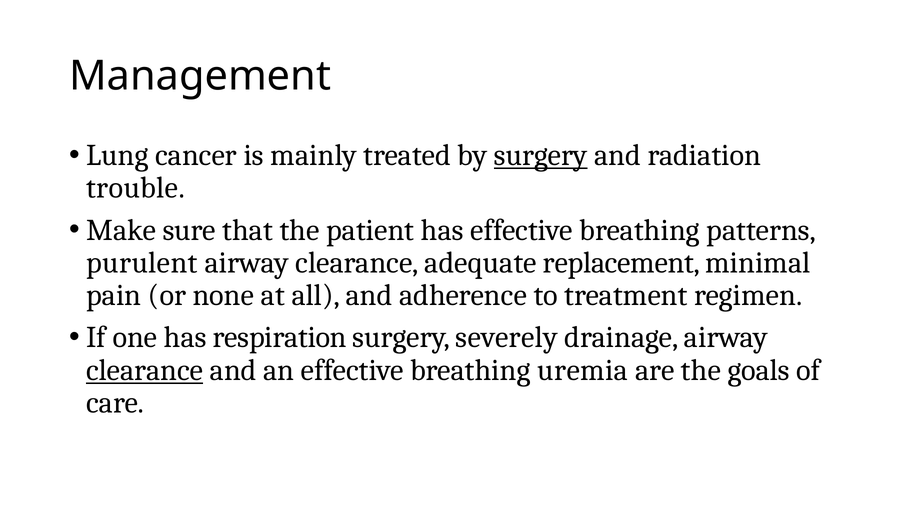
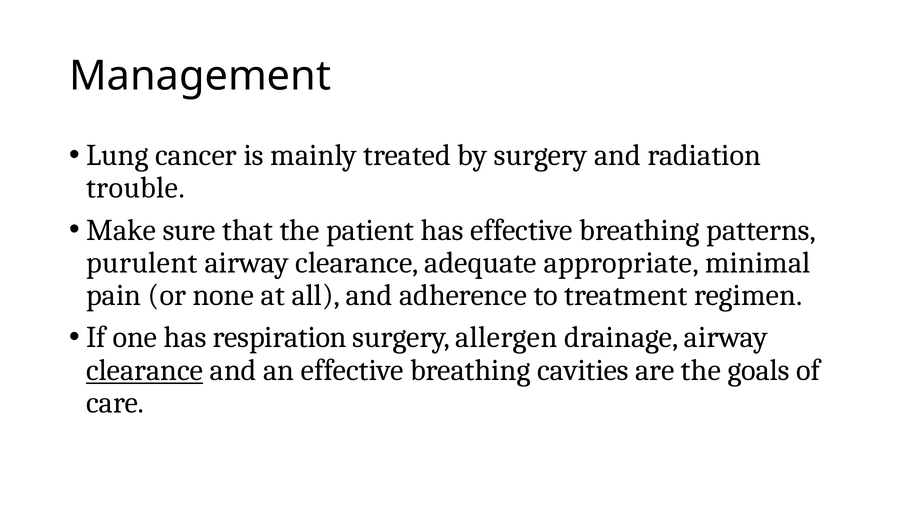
surgery underline: present -> none (541, 155)
replacement: replacement -> appropriate (621, 263)
severely: severely -> allergen (506, 338)
uremia: uremia -> cavities (583, 370)
